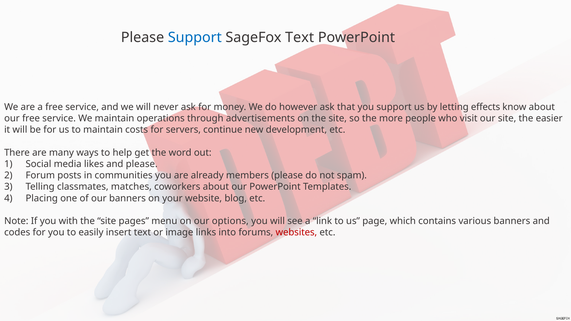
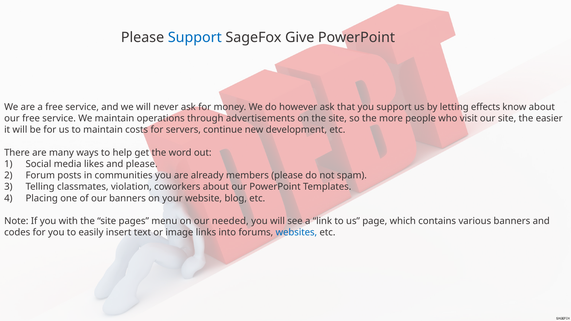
SageFox Text: Text -> Give (300, 37)
matches: matches -> violation (131, 187)
options: options -> needed (230, 221)
websites colour: red -> blue (296, 233)
